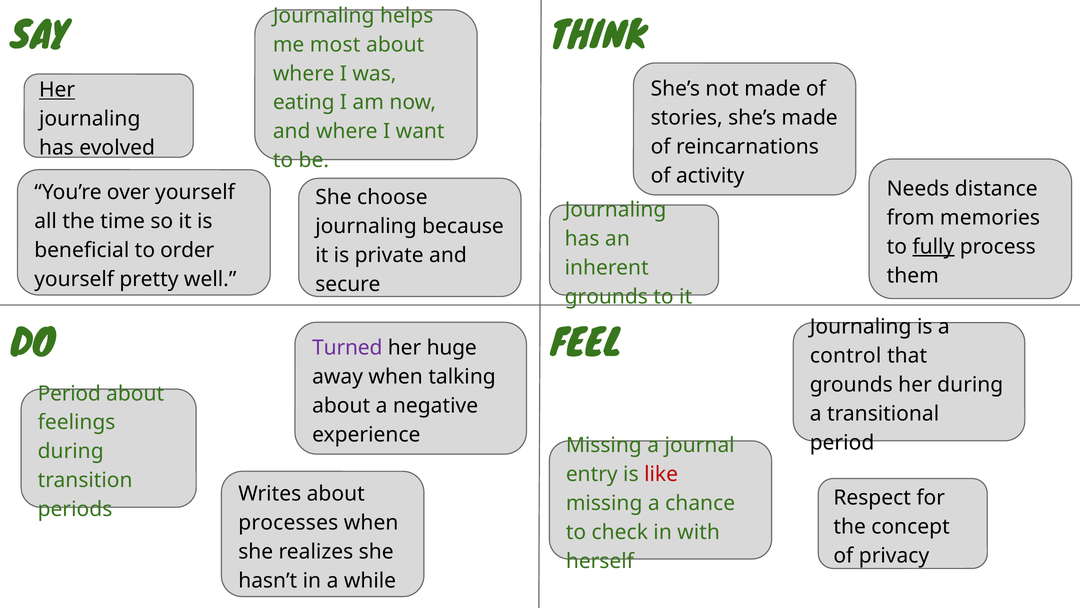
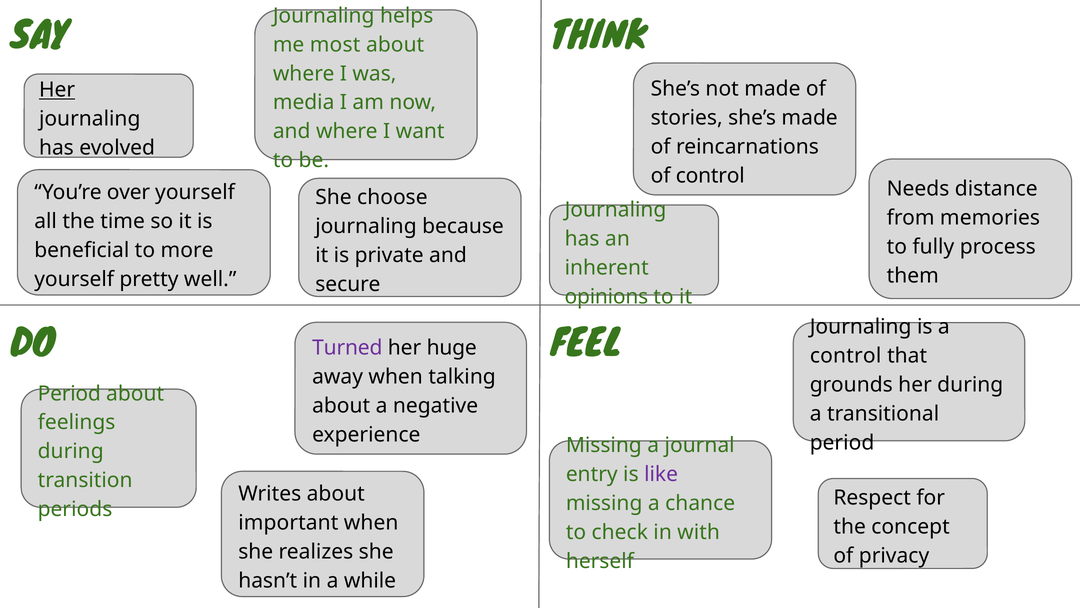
eating: eating -> media (304, 102)
of activity: activity -> control (710, 176)
fully underline: present -> none (933, 246)
order: order -> more (187, 250)
grounds: grounds -> opinions (606, 297)
like colour: red -> purple (661, 474)
processes: processes -> important (288, 522)
